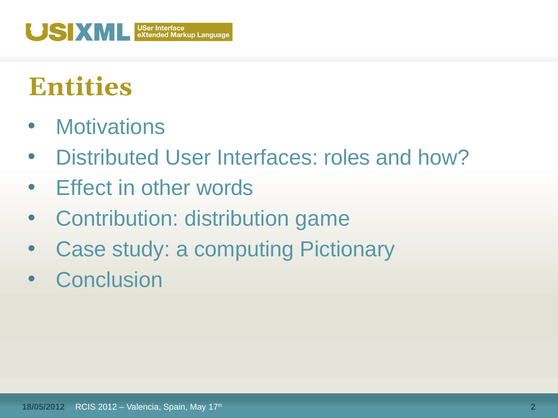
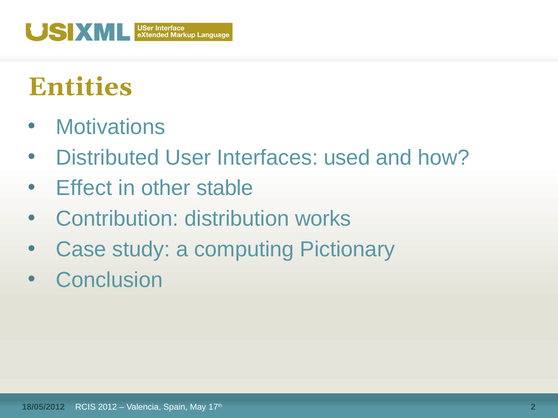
roles: roles -> used (347, 158)
words: words -> stable (225, 188)
game: game -> works (323, 219)
